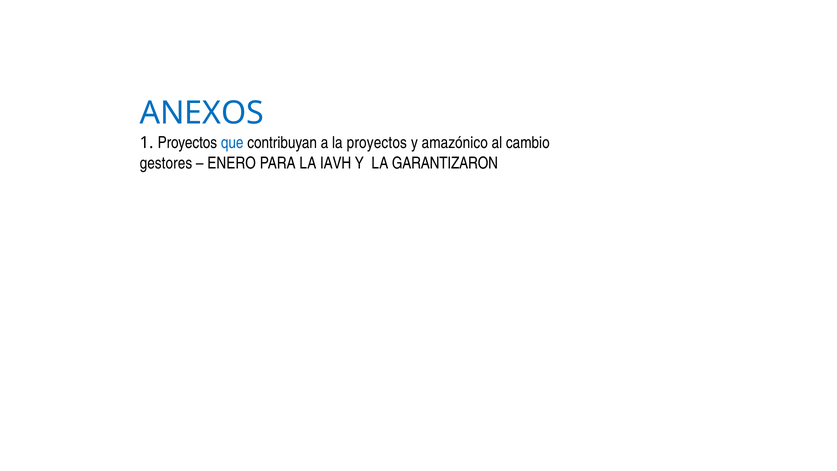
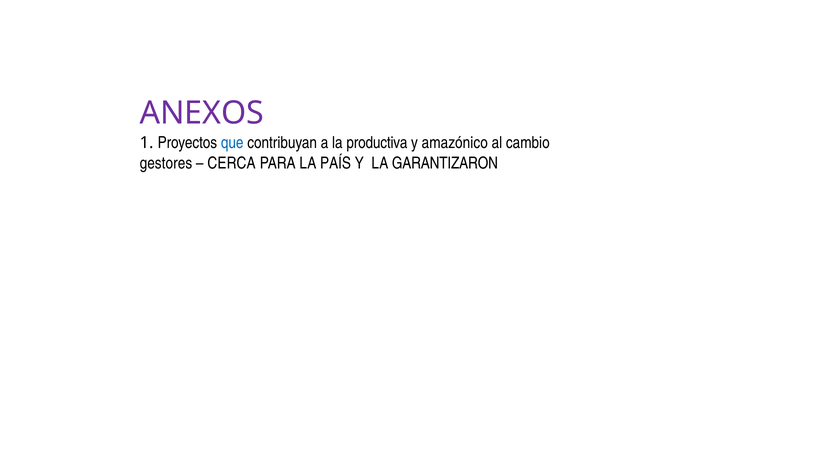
ANEXOS colour: blue -> purple (202, 113)
la proyectos: proyectos -> productiva (377, 143)
ENERO: ENERO -> CERCA (232, 163)
IAVH: IAVH -> PAÍS (336, 163)
